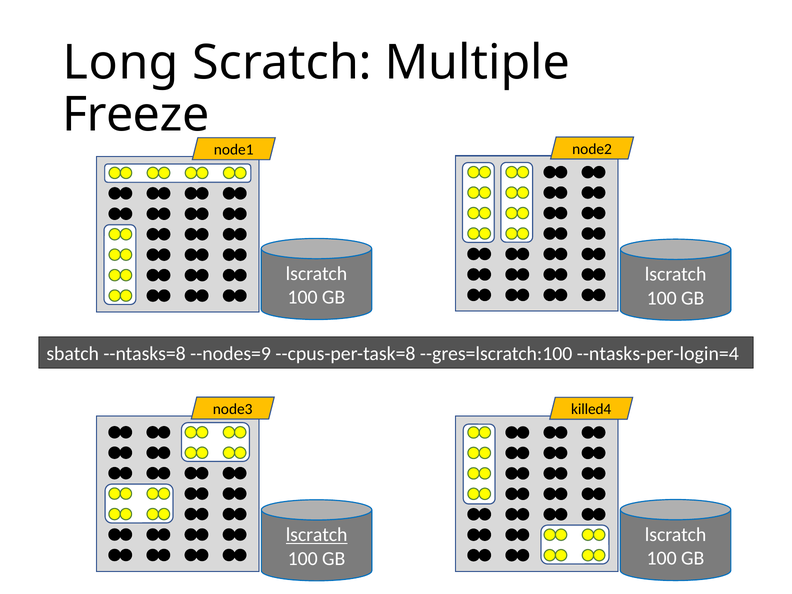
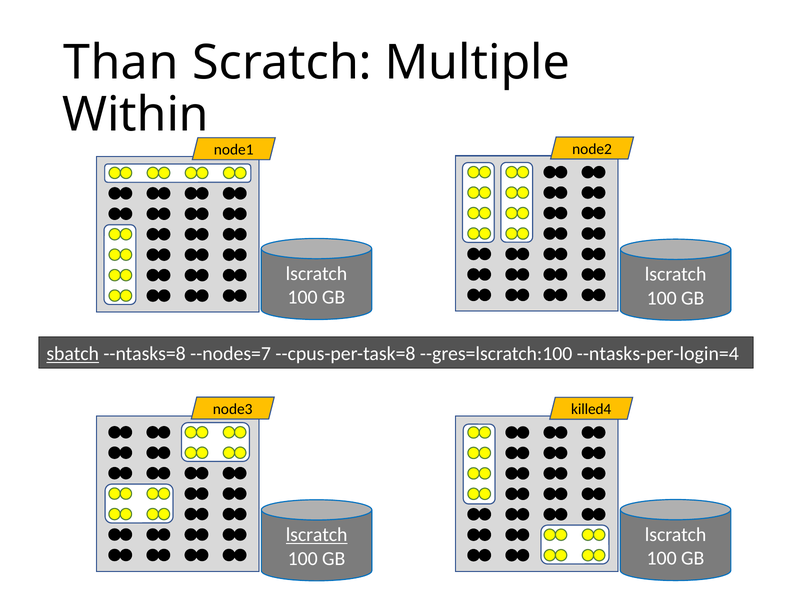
Long: Long -> Than (121, 63)
Freeze: Freeze -> Within (136, 115)
sbatch underline: none -> present (73, 354)
--nodes=9: --nodes=9 -> --nodes=7 (231, 354)
